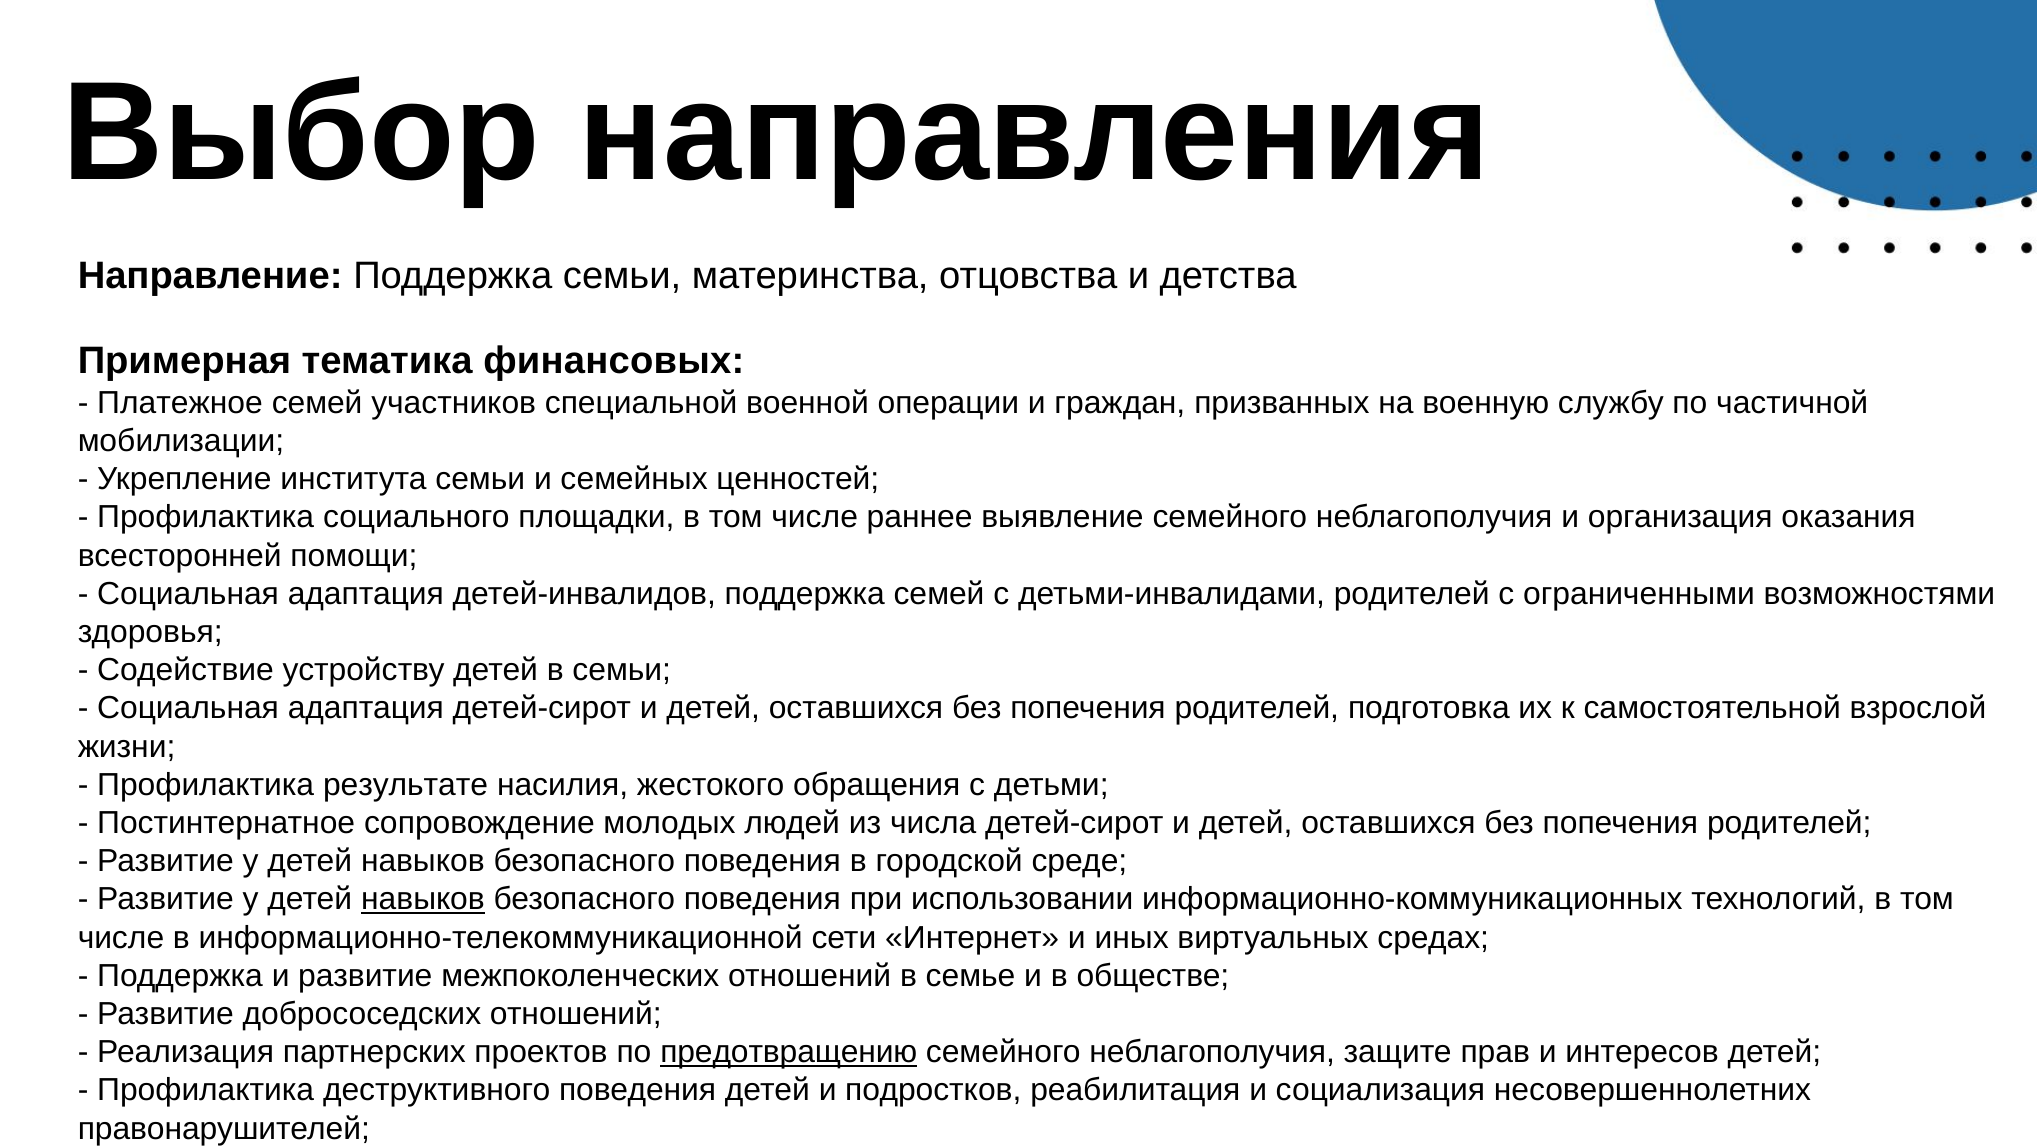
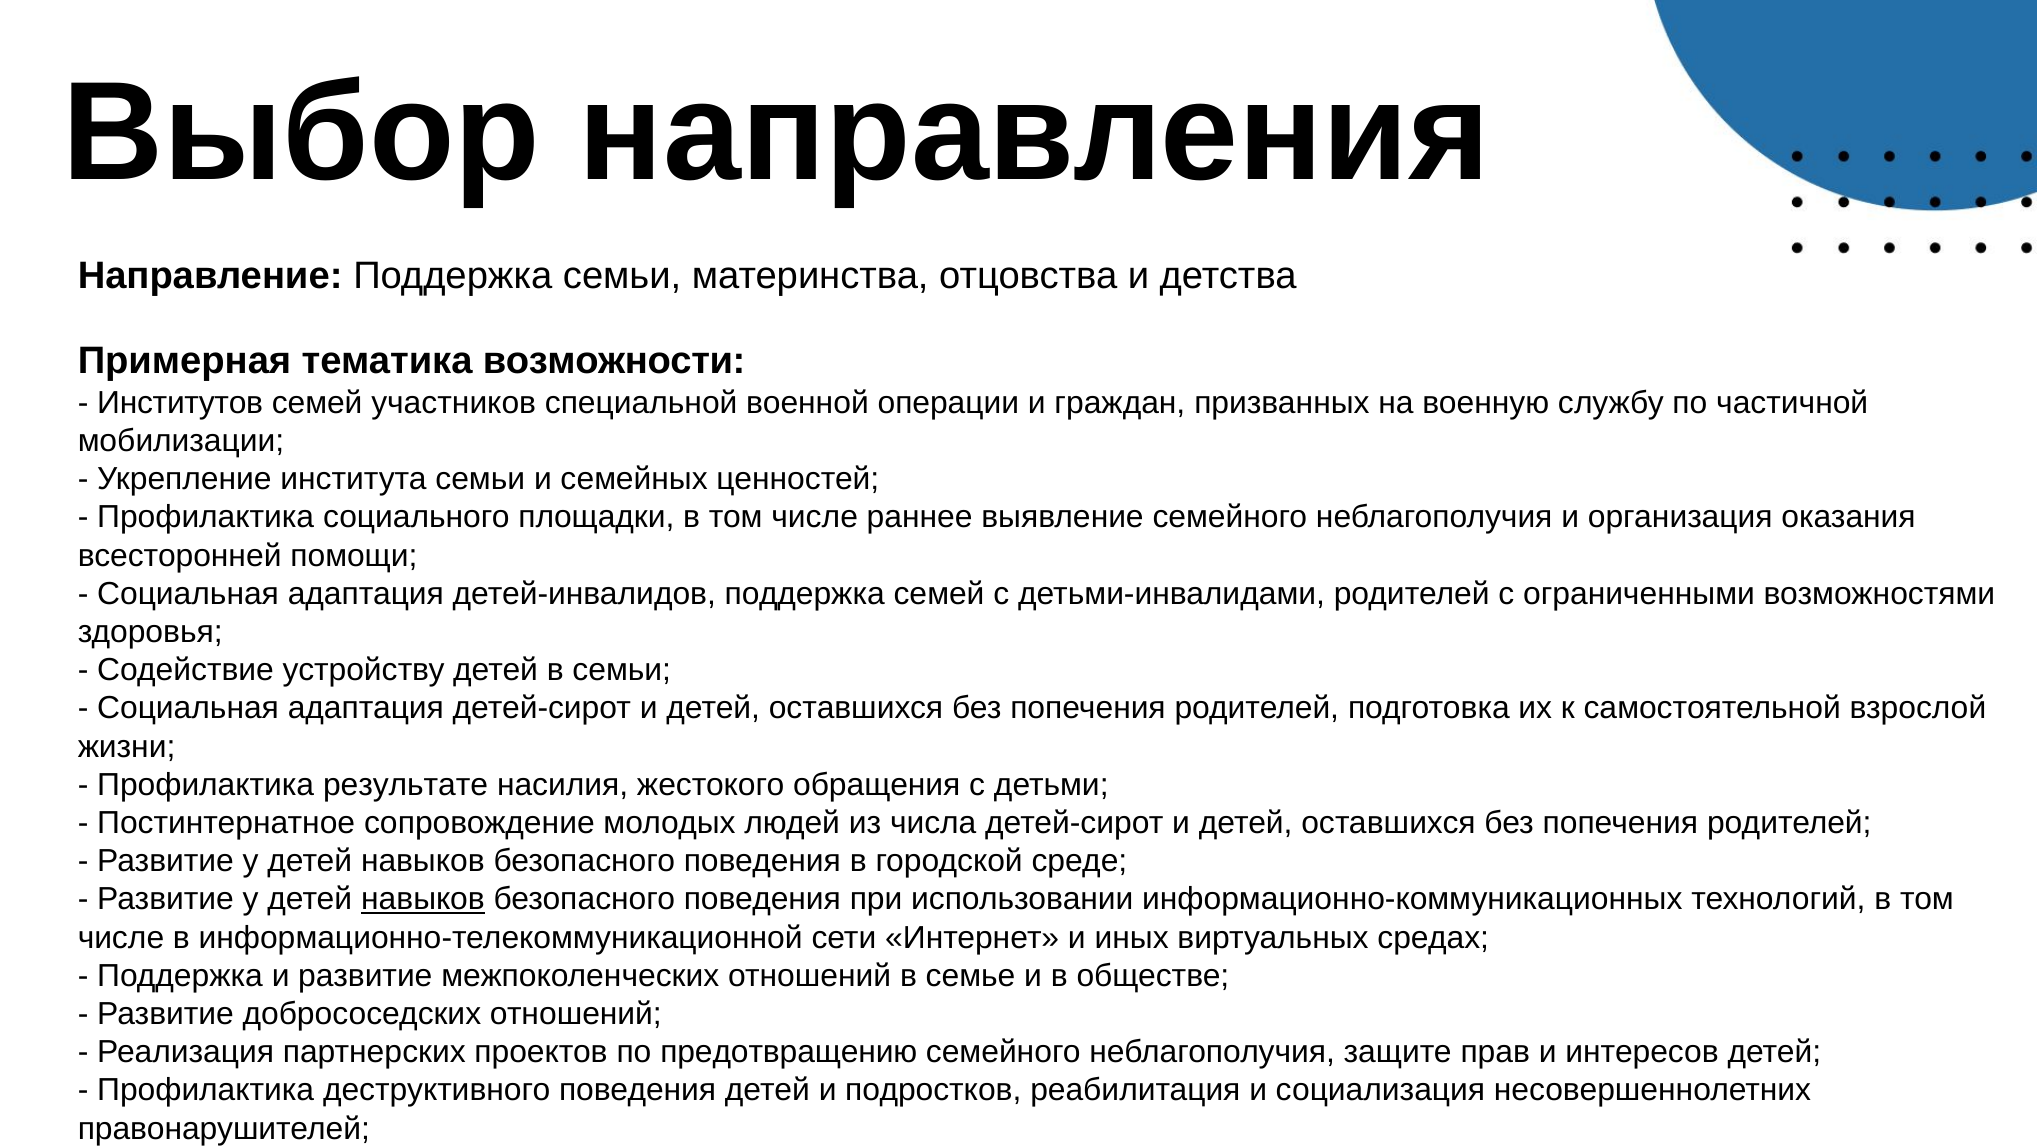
финансовых: финансовых -> возможности (614, 361)
Платежное: Платежное -> Институтов (180, 403)
предотвращению underline: present -> none (789, 1052)
